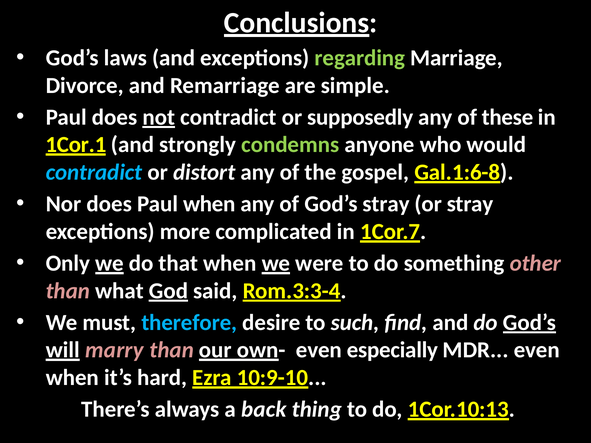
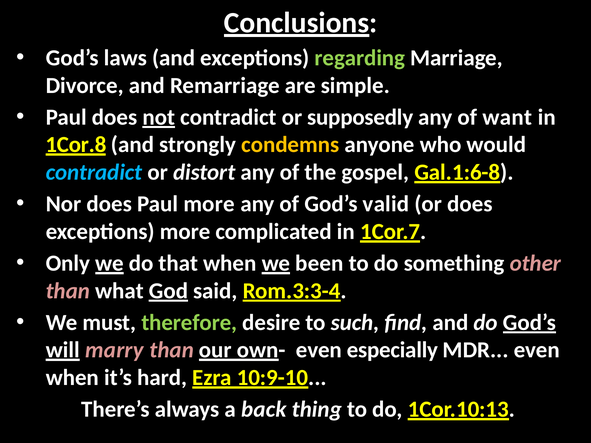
these: these -> want (507, 117)
1Cor.1: 1Cor.1 -> 1Cor.8 (76, 145)
condemns colour: light green -> yellow (290, 145)
Paul when: when -> more (209, 204)
God’s stray: stray -> valid (386, 204)
or stray: stray -> does (470, 204)
were: were -> been (319, 263)
therefore colour: light blue -> light green (189, 323)
